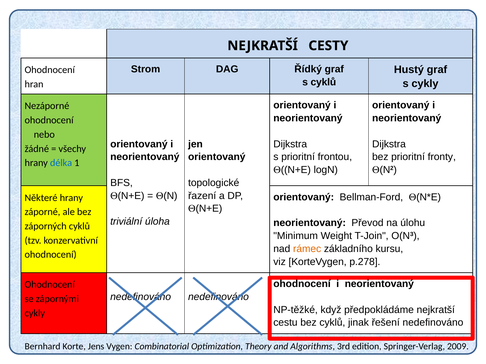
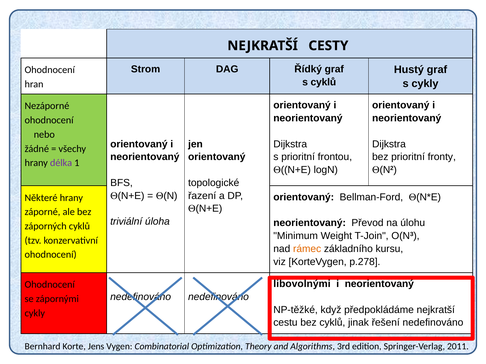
délka colour: blue -> purple (61, 163)
ohodnocení: ohodnocení -> libovolnými (302, 284)
2009: 2009 -> 2011 (458, 347)
